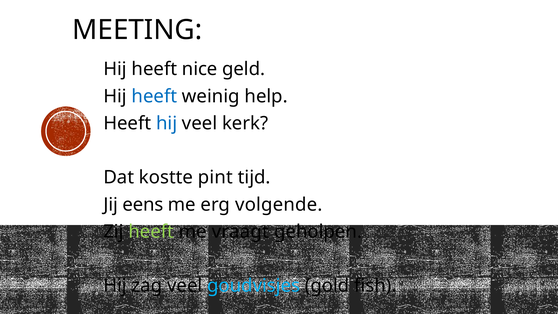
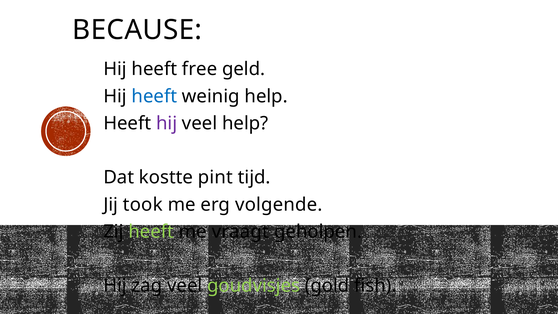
MEETING: MEETING -> BECAUSE (137, 30)
nice: nice -> free (200, 69)
hij colour: blue -> purple (167, 123)
veel kerk: kerk -> help (245, 123)
eens: eens -> took (143, 204)
goudvisjes colour: light blue -> light green (254, 286)
